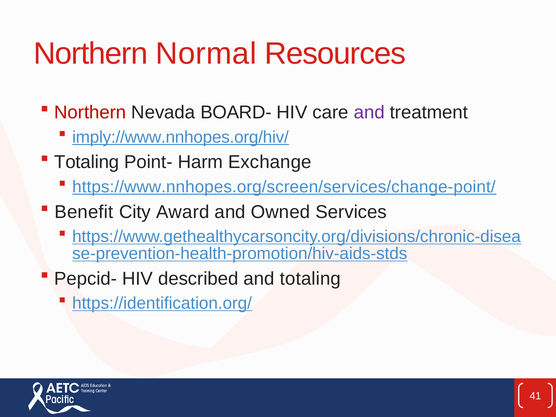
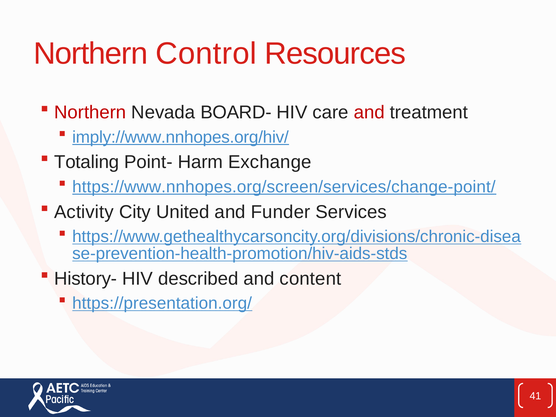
Normal: Normal -> Control (206, 54)
and colour: purple -> red (369, 113)
Benefit: Benefit -> Activity (84, 212)
Award: Award -> United (183, 212)
Owned: Owned -> Funder (281, 212)
Pepcid-: Pepcid- -> History- (86, 279)
and totaling: totaling -> content (310, 279)
https://identification.org/: https://identification.org/ -> https://presentation.org/ (162, 303)
